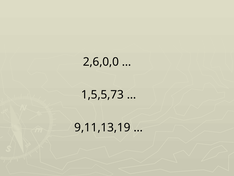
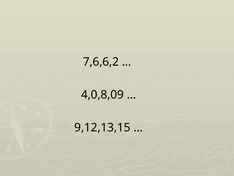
2,6,0,0: 2,6,0,0 -> 7,6,6,2 (101, 62)
1,5,5,73: 1,5,5,73 -> 4,0,8,09 (102, 95)
9,11,13,19: 9,11,13,19 -> 9,12,13,15 (102, 127)
